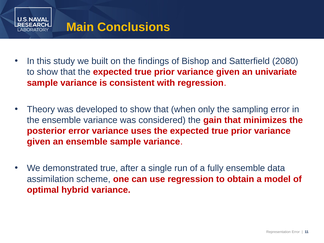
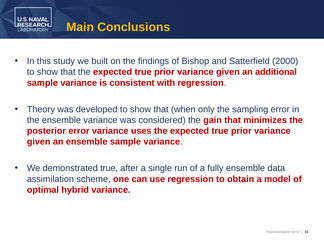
2080: 2080 -> 2000 (285, 61)
univariate: univariate -> additional (276, 72)
